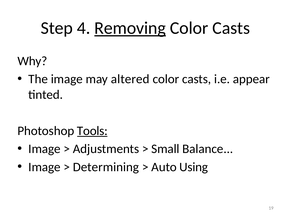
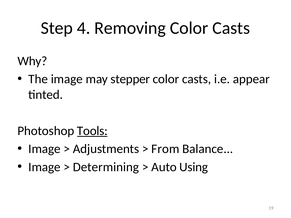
Removing underline: present -> none (130, 28)
altered: altered -> stepper (130, 79)
Small: Small -> From (165, 149)
